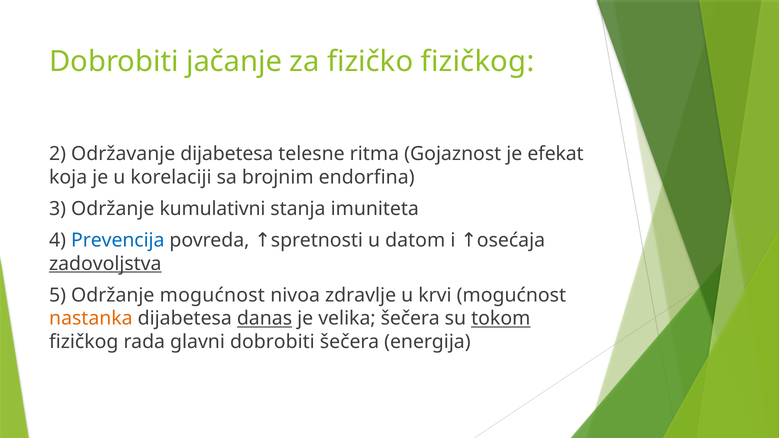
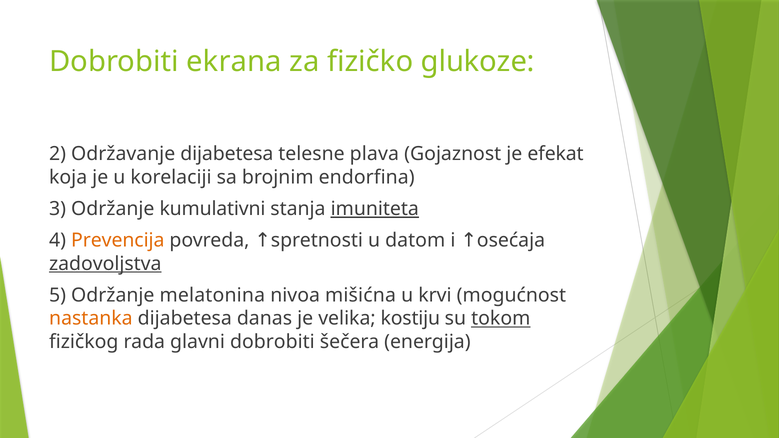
jačanje: jačanje -> ekrana (234, 61)
fizičko fizičkog: fizičkog -> glukoze (478, 61)
ritma: ritma -> plava (374, 154)
imuniteta underline: none -> present (375, 209)
Prevencija colour: blue -> orange (118, 240)
Održanje mogućnost: mogućnost -> melatonina (212, 295)
zdravlje: zdravlje -> mišićna (360, 295)
danas underline: present -> none (264, 319)
velika šečera: šečera -> kostiju (410, 319)
